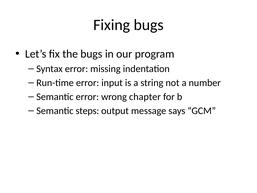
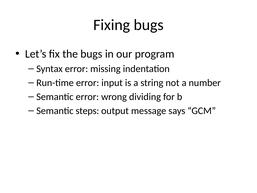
chapter: chapter -> dividing (145, 97)
